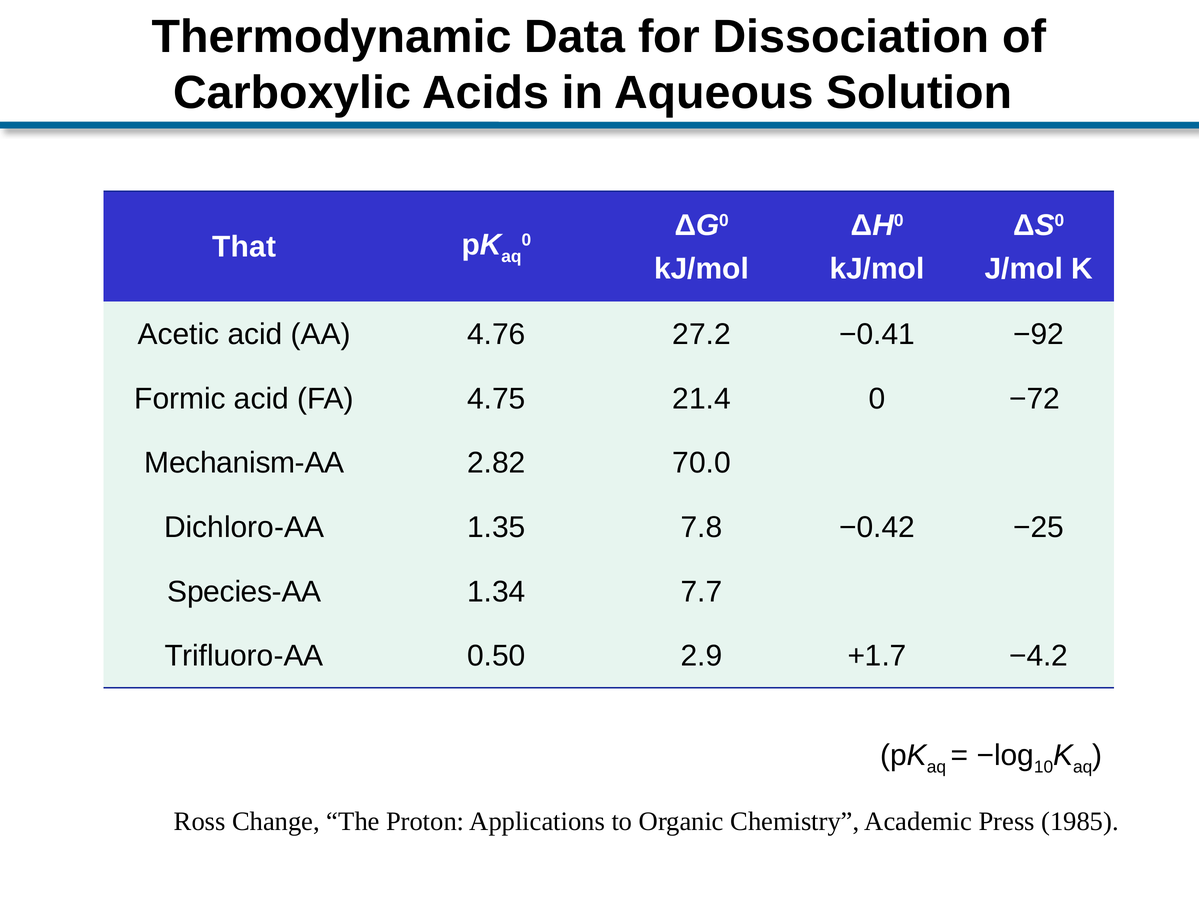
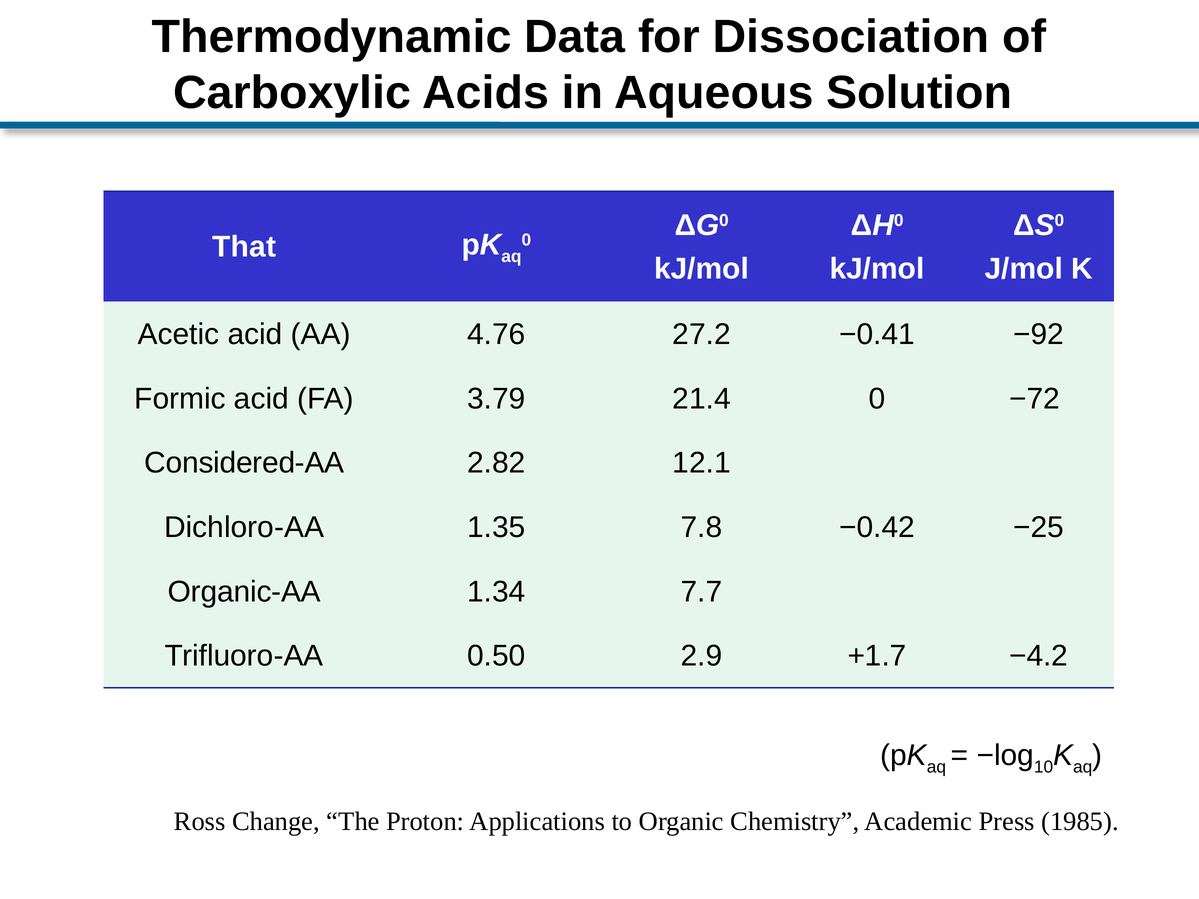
4.75: 4.75 -> 3.79 (496, 399)
Mechanism-AA: Mechanism-AA -> Considered-AA (244, 463)
70.0: 70.0 -> 12.1 (702, 463)
Species-AA: Species-AA -> Organic-AA (244, 592)
